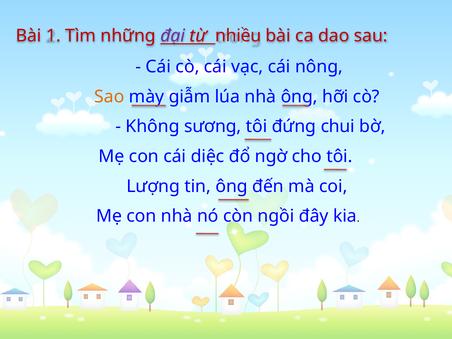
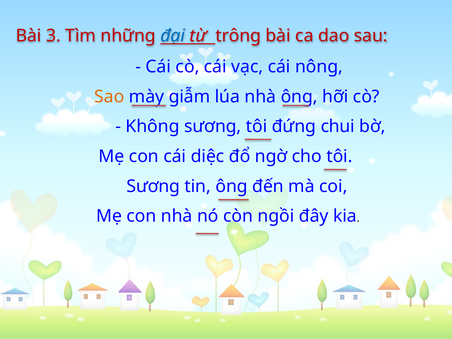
1: 1 -> 3 (53, 36)
đại colour: purple -> blue (173, 36)
nhiều: nhiều -> trông (238, 36)
Lượng: Lượng -> Sương (153, 186)
